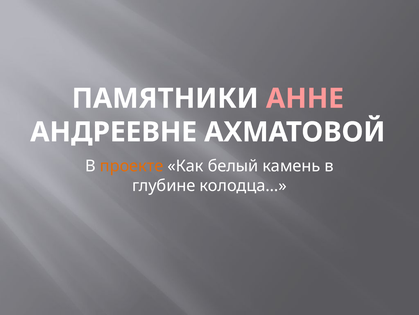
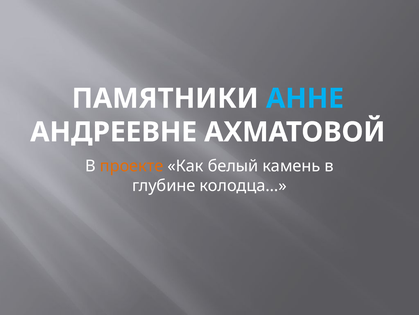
АННЕ colour: pink -> light blue (305, 98)
